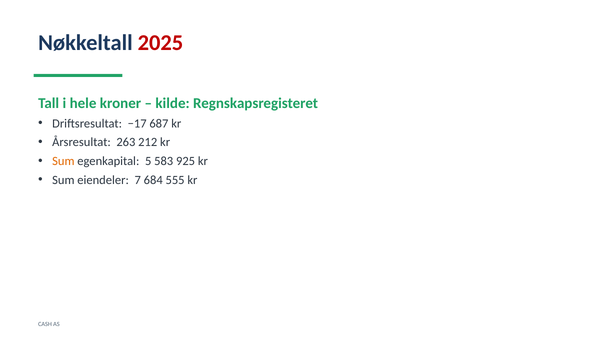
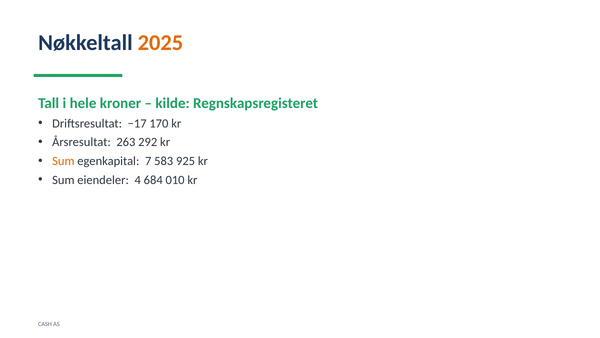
2025 colour: red -> orange (160, 43)
687: 687 -> 170 (159, 123)
212: 212 -> 292 (148, 142)
5: 5 -> 7 (148, 161)
7: 7 -> 4 (138, 180)
555: 555 -> 010 (175, 180)
